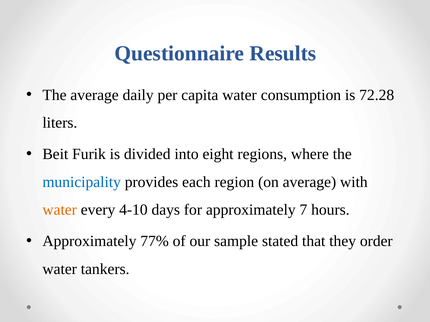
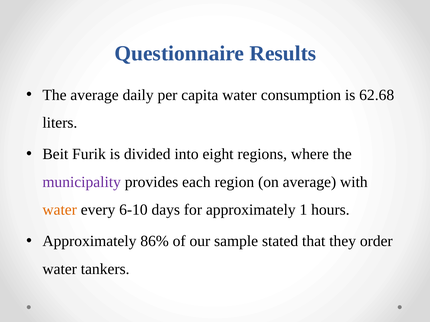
72.28: 72.28 -> 62.68 (377, 95)
municipality colour: blue -> purple (82, 182)
4-10: 4-10 -> 6-10 (133, 210)
7: 7 -> 1 (303, 210)
77%: 77% -> 86% (155, 241)
